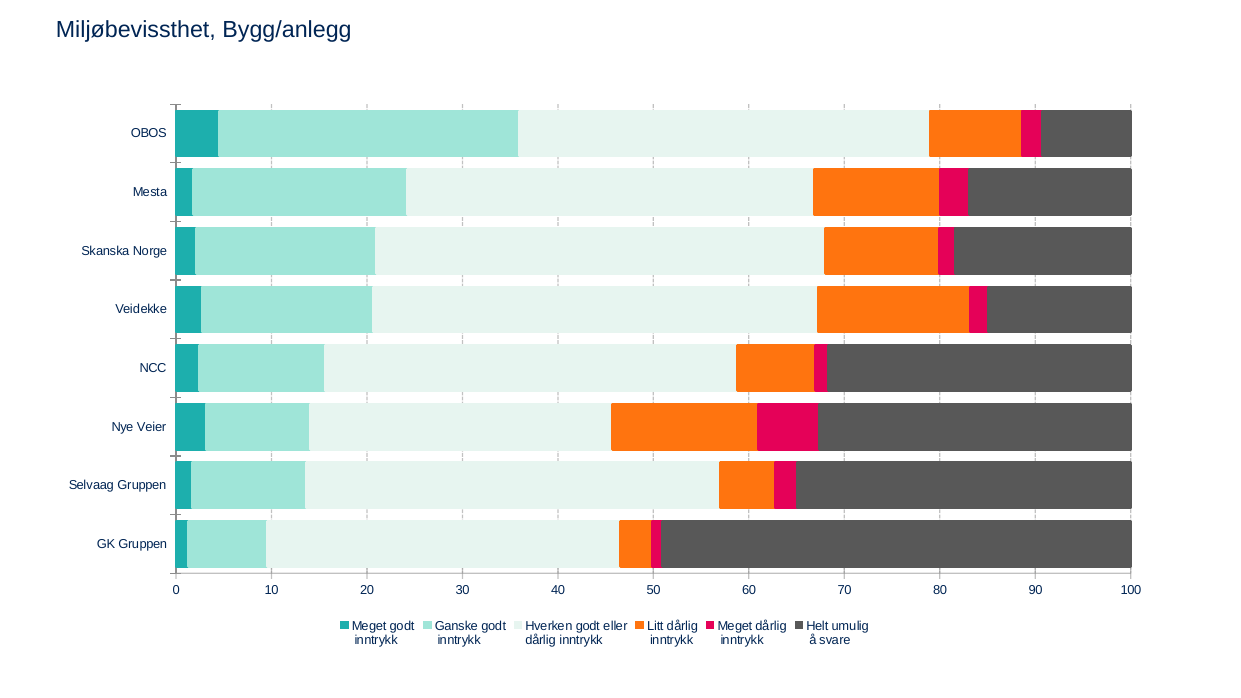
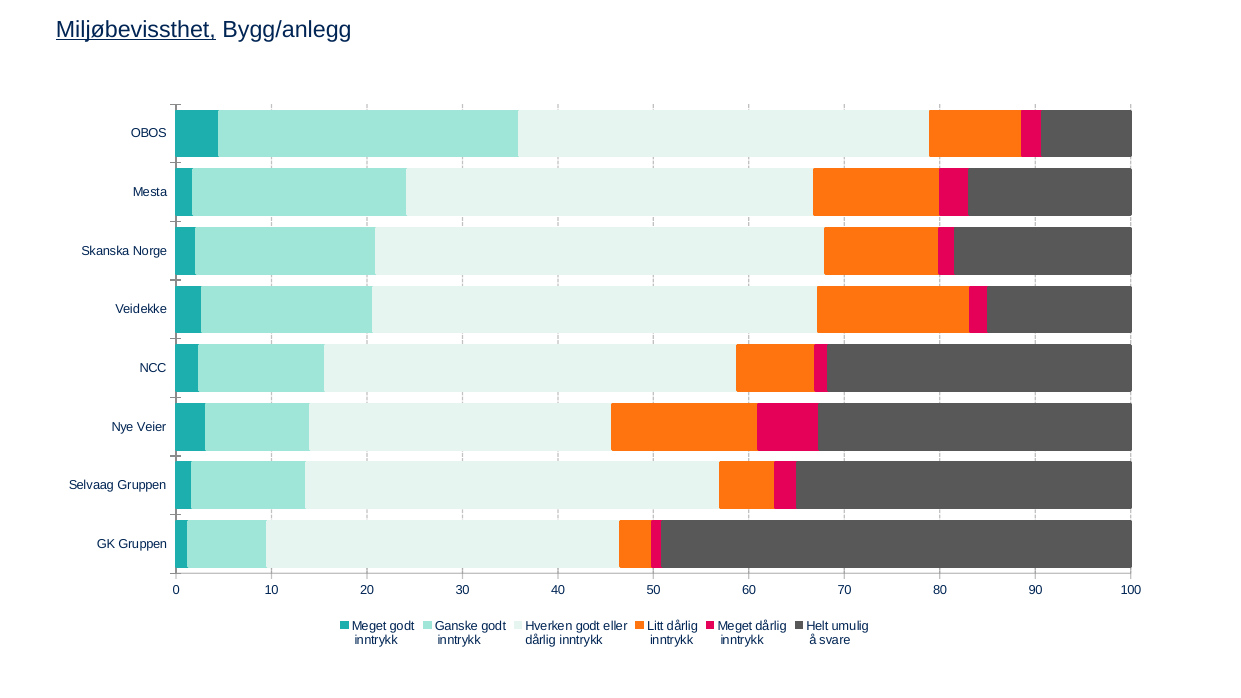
Miljøbevissthet underline: none -> present (136, 30)
